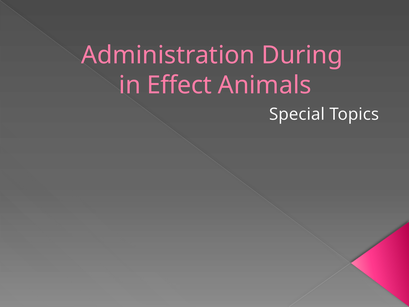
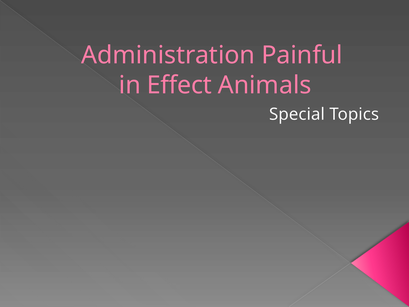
During: During -> Painful (302, 55)
